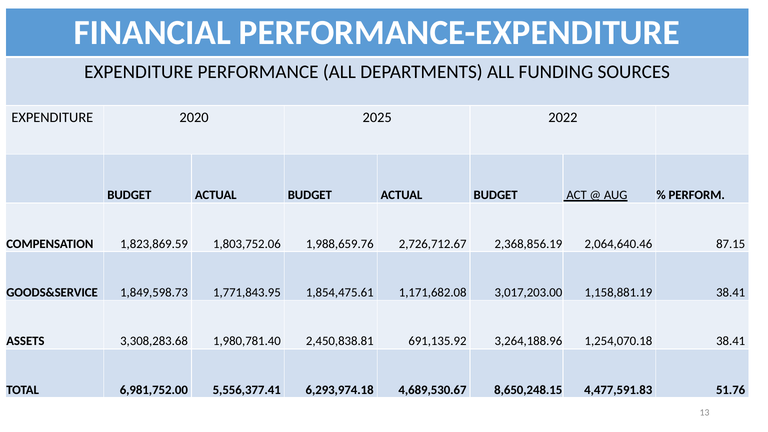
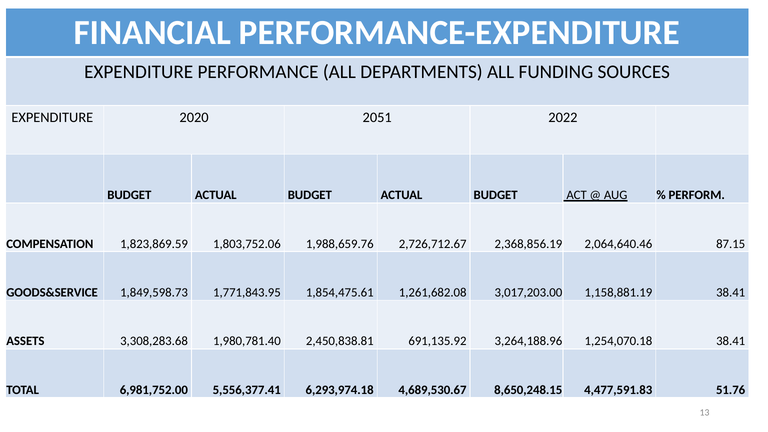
2025: 2025 -> 2051 (377, 117)
1,171,682.08: 1,171,682.08 -> 1,261,682.08 (433, 293)
